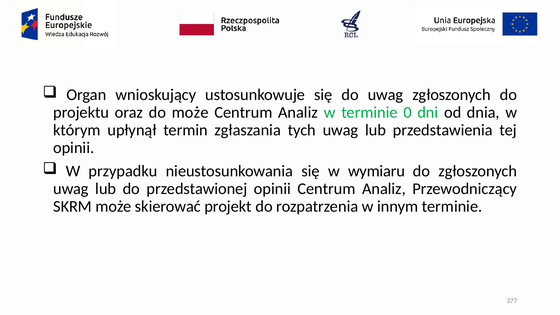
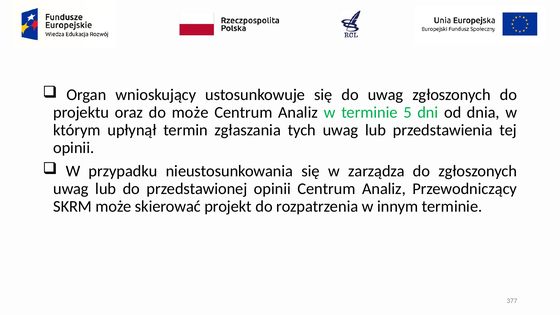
0: 0 -> 5 (408, 112)
wymiaru: wymiaru -> zarządza (376, 171)
